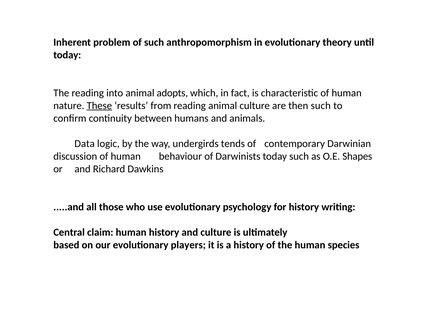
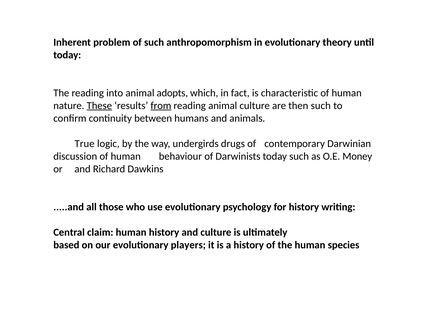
from underline: none -> present (161, 105)
Data: Data -> True (85, 143)
tends: tends -> drugs (233, 143)
Shapes: Shapes -> Money (357, 156)
